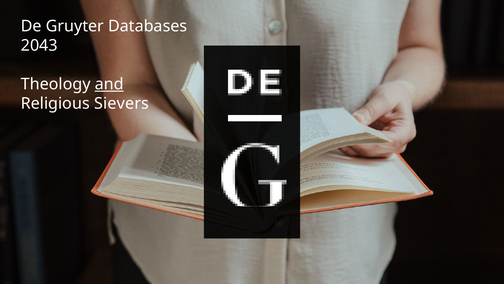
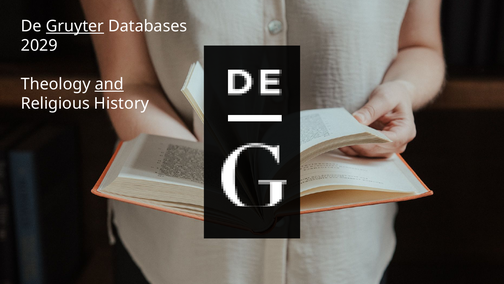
Gruyter underline: none -> present (75, 26)
2043: 2043 -> 2029 (39, 45)
Sievers: Sievers -> History (122, 103)
